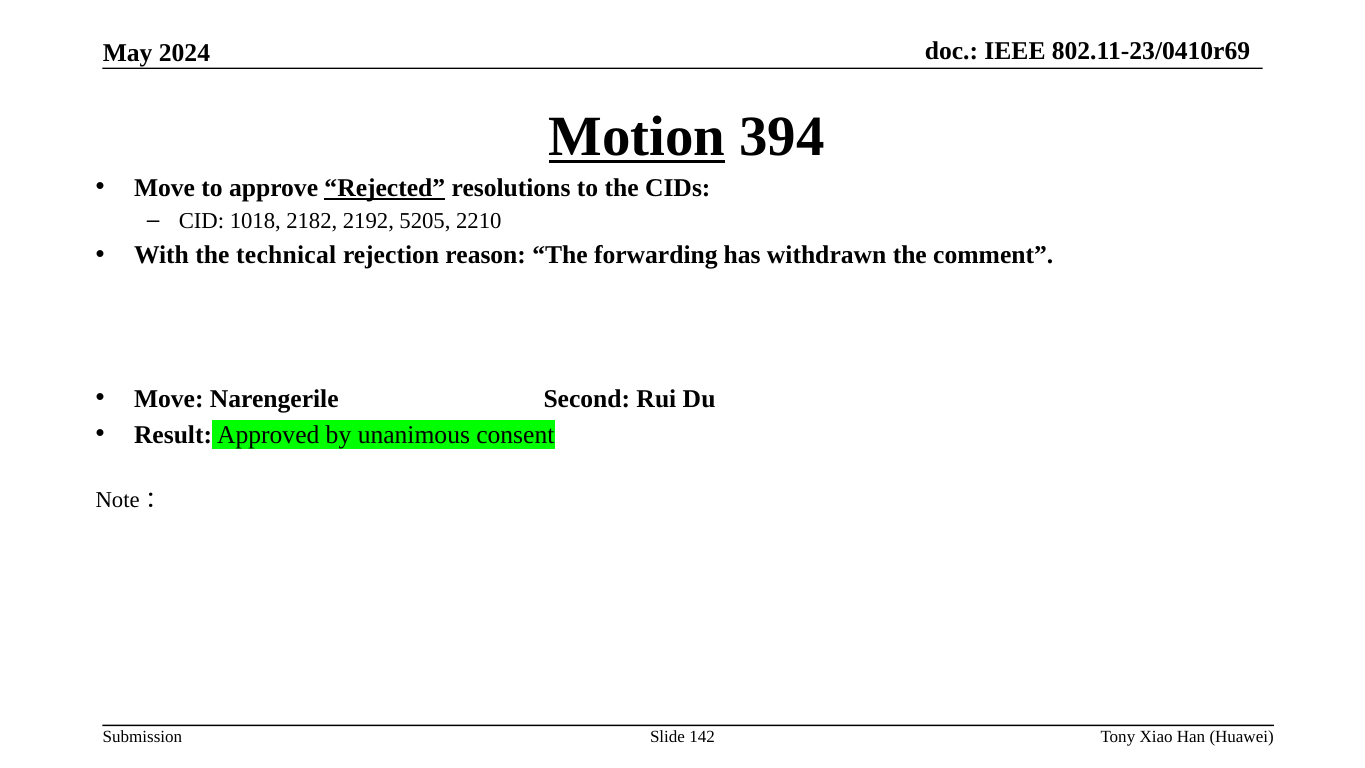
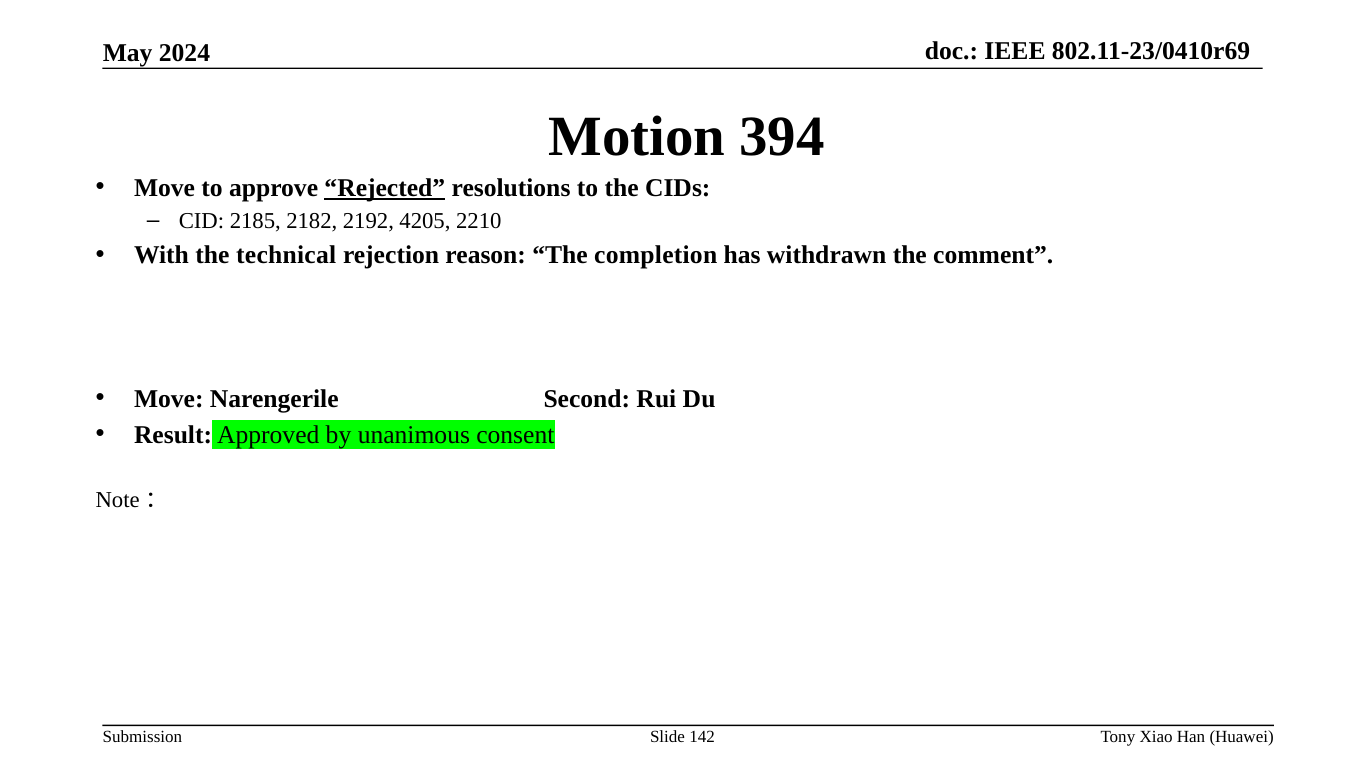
Motion underline: present -> none (637, 137)
1018: 1018 -> 2185 (255, 221)
5205: 5205 -> 4205 (425, 221)
forwarding: forwarding -> completion (656, 255)
